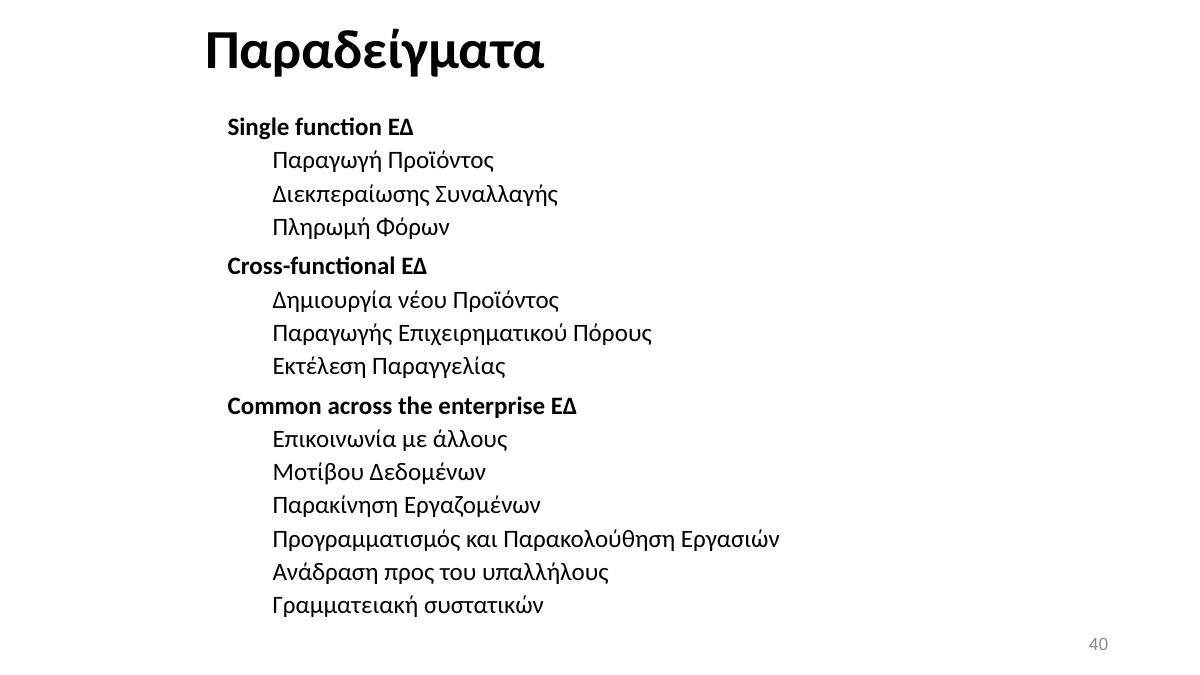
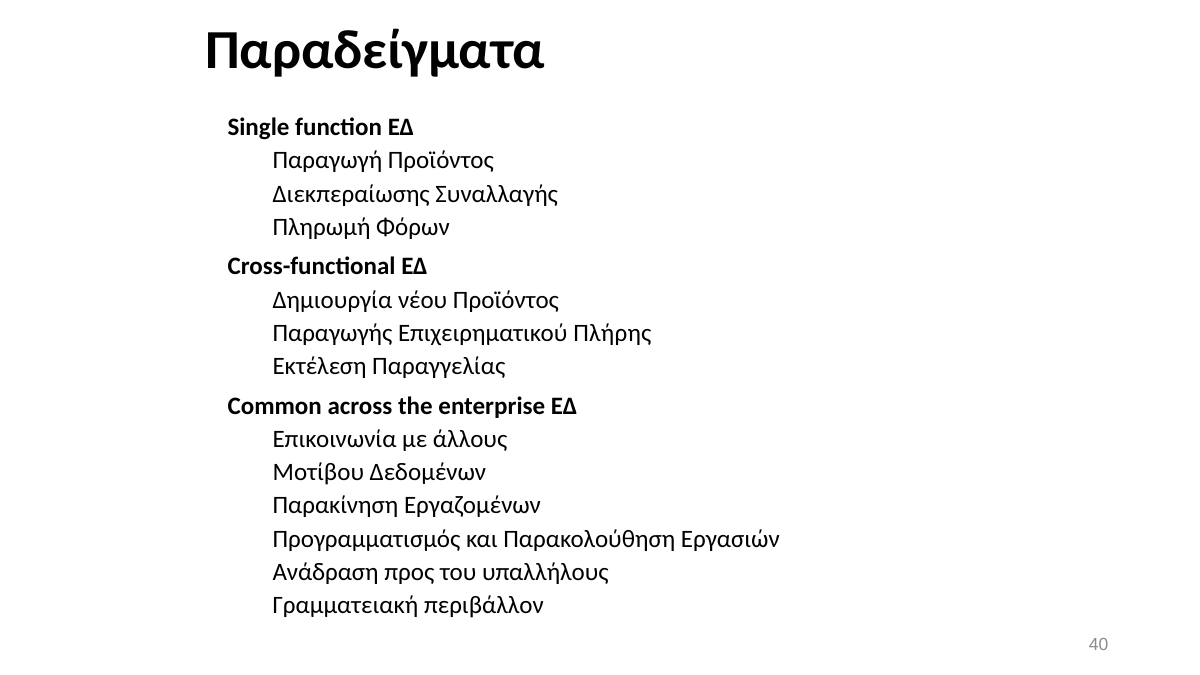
Πόρους: Πόρους -> Πλήρης (612, 333)
συστατικών: συστατικών -> περιβάλλον (484, 605)
